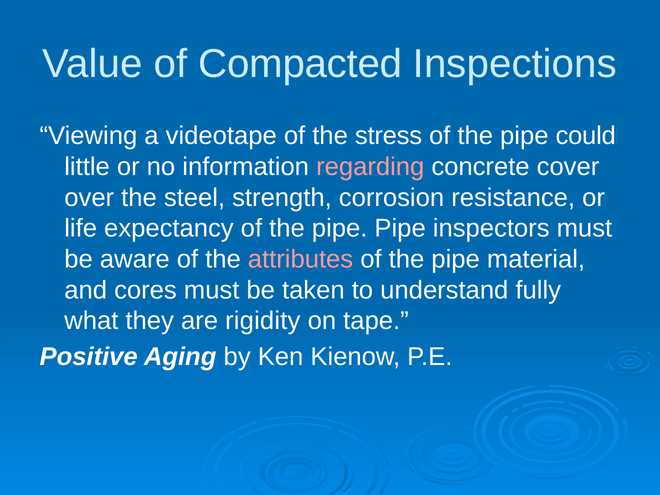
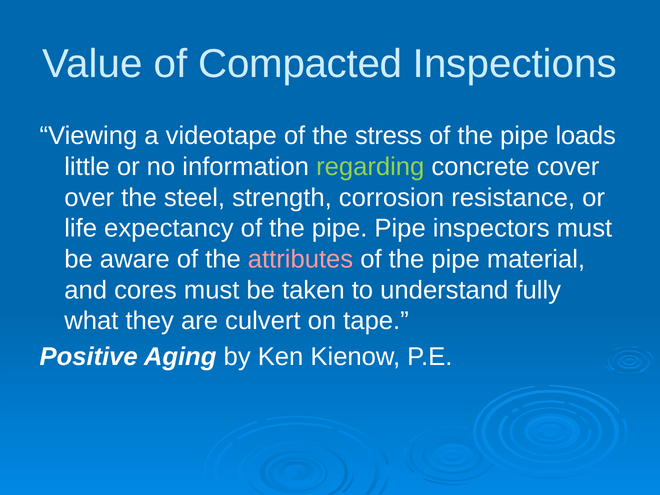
could: could -> loads (586, 136)
regarding colour: pink -> light green (370, 167)
rigidity: rigidity -> culvert (263, 321)
